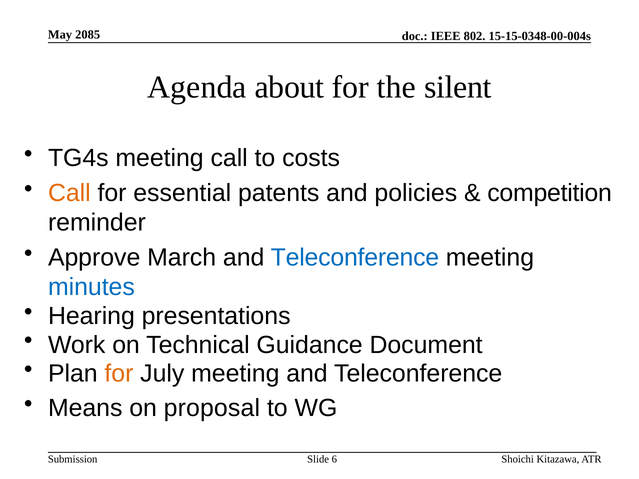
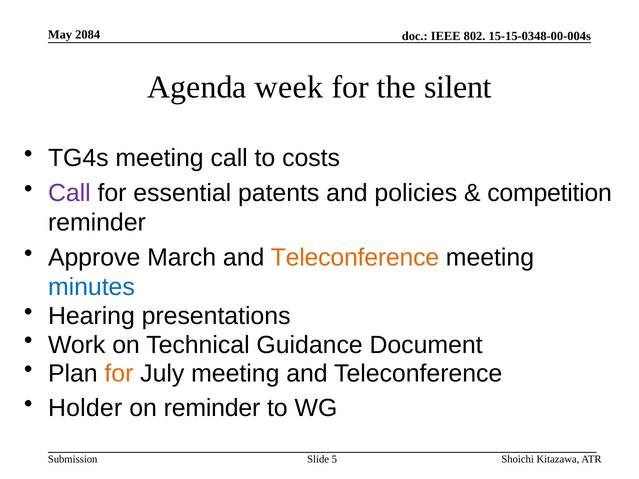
2085: 2085 -> 2084 (88, 35)
about: about -> week (289, 87)
Call colour: orange -> purple (69, 193)
Teleconference colour: blue -> orange (355, 258)
Means: Means -> Holder (85, 408)
on proposal: proposal -> reminder (212, 408)
6: 6 -> 5 (334, 460)
